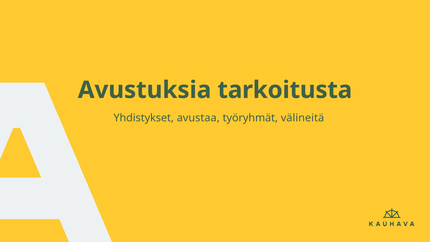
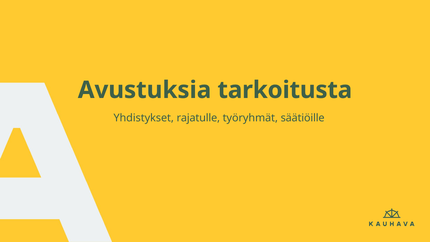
avustaa: avustaa -> rajatulle (198, 118)
välineitä: välineitä -> säätiöille (303, 118)
